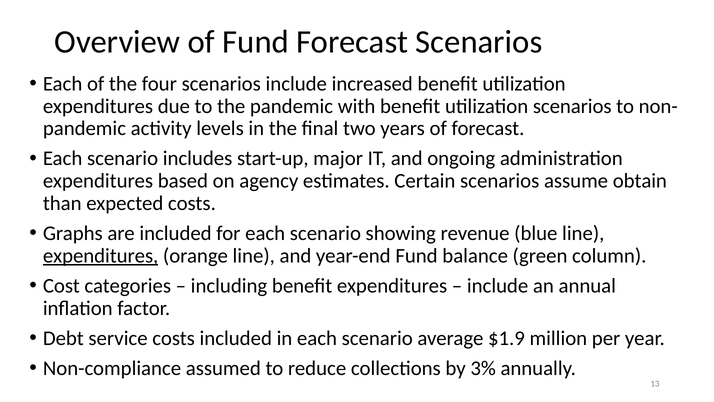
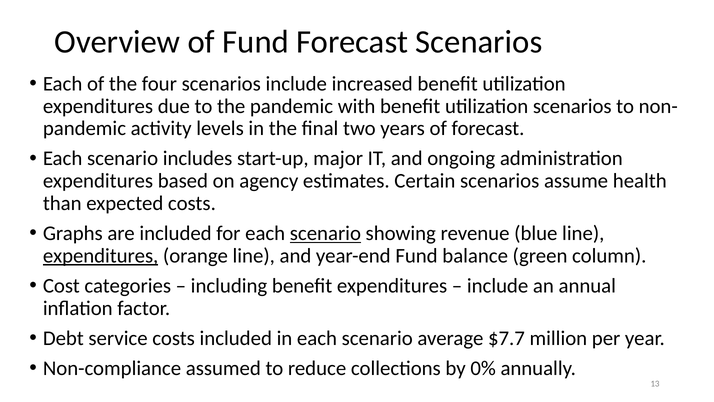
obtain: obtain -> health (640, 181)
scenario underline: none -> present (325, 233)
$1.9: $1.9 -> $7.7 (506, 338)
3%: 3% -> 0% (483, 368)
